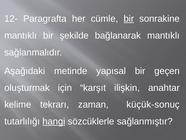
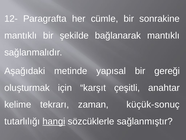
bir underline: present -> none (129, 19)
geçen: geçen -> gereği (167, 71)
ilişkin: ilişkin -> çeşitli (127, 88)
